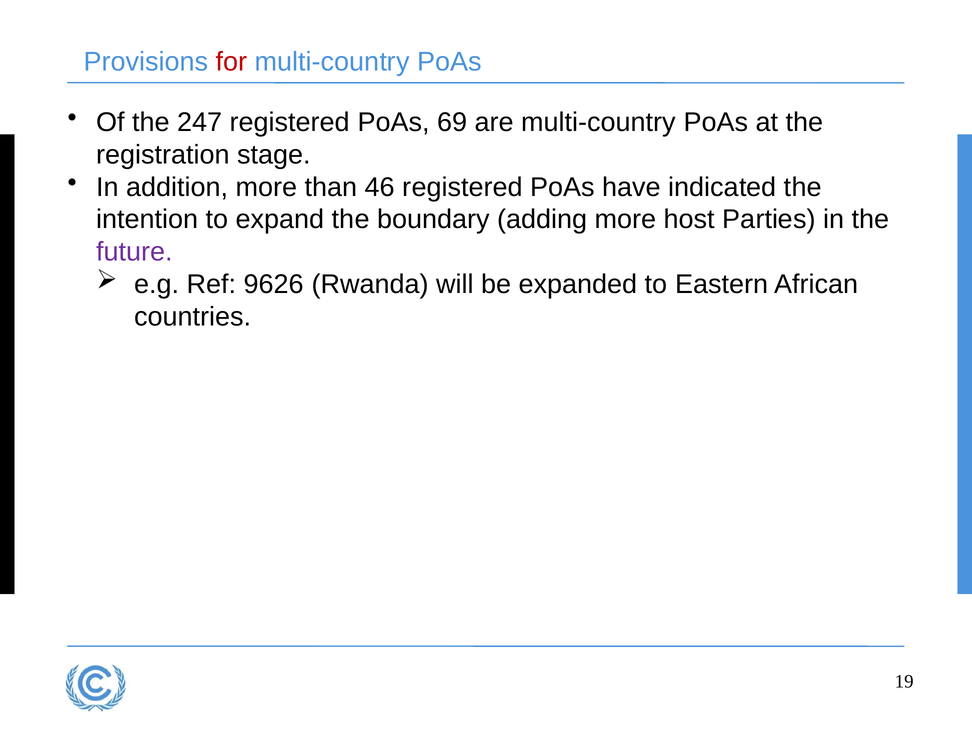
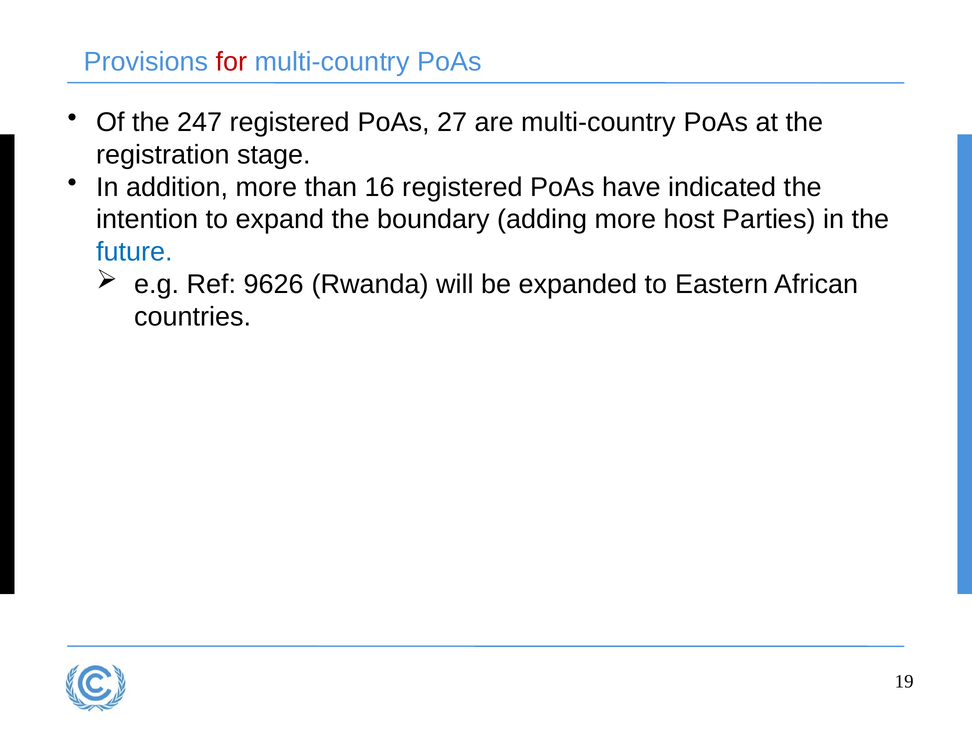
69: 69 -> 27 (452, 122)
46: 46 -> 16 (380, 187)
future colour: purple -> blue (134, 252)
